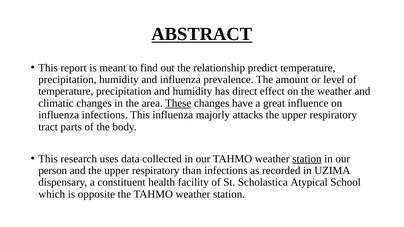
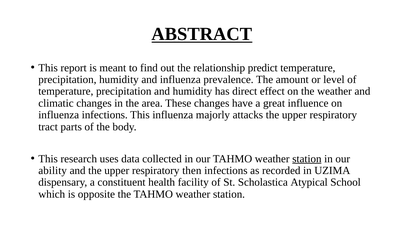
These underline: present -> none (178, 103)
person: person -> ability (53, 171)
than: than -> then (192, 171)
